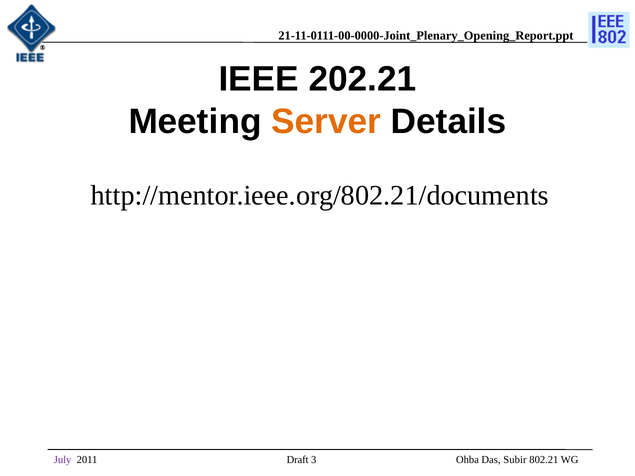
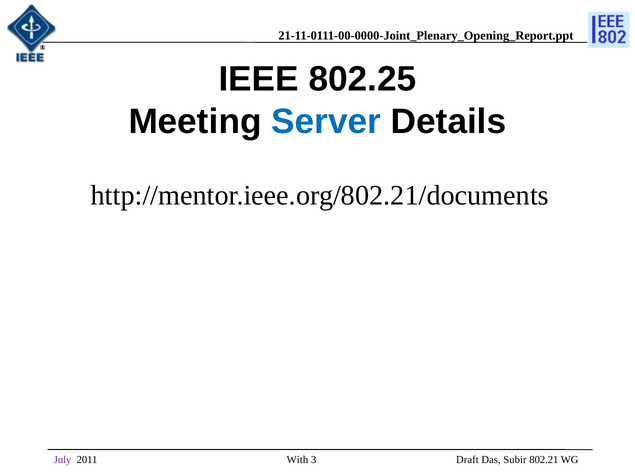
202.21: 202.21 -> 802.25 (362, 79)
Server colour: orange -> blue (326, 122)
Draft: Draft -> With (297, 460)
Ohba: Ohba -> Draft (467, 460)
